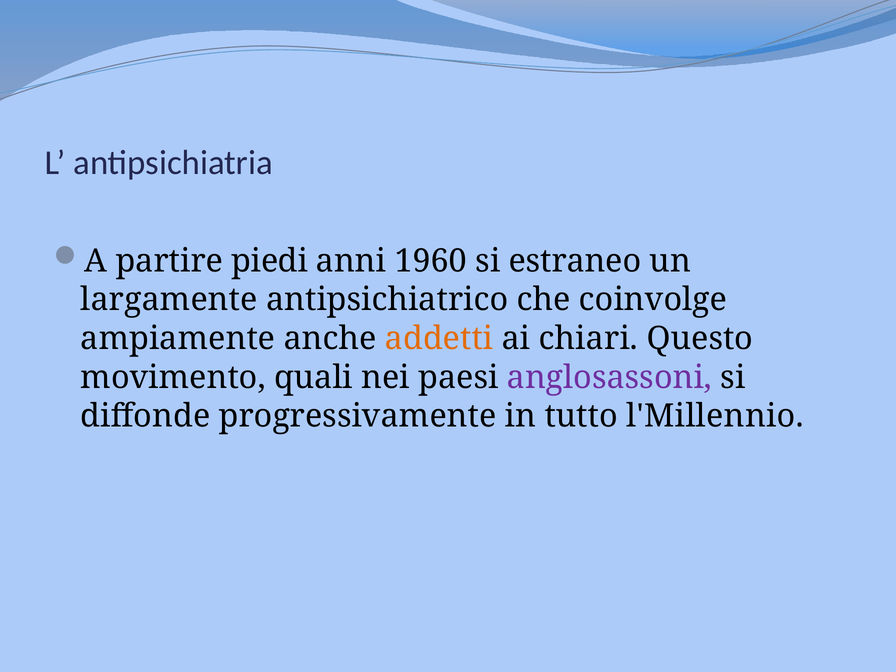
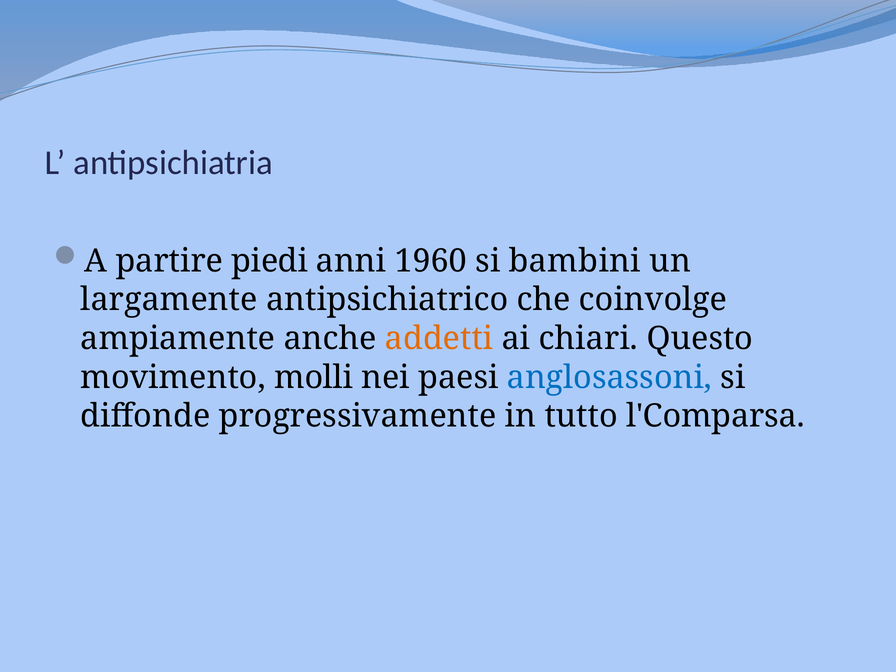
estraneo: estraneo -> bambini (575, 261)
quali: quali -> molli (314, 377)
anglosassoni colour: purple -> blue (609, 377)
l'Millennio: l'Millennio -> l'Comparsa (715, 416)
